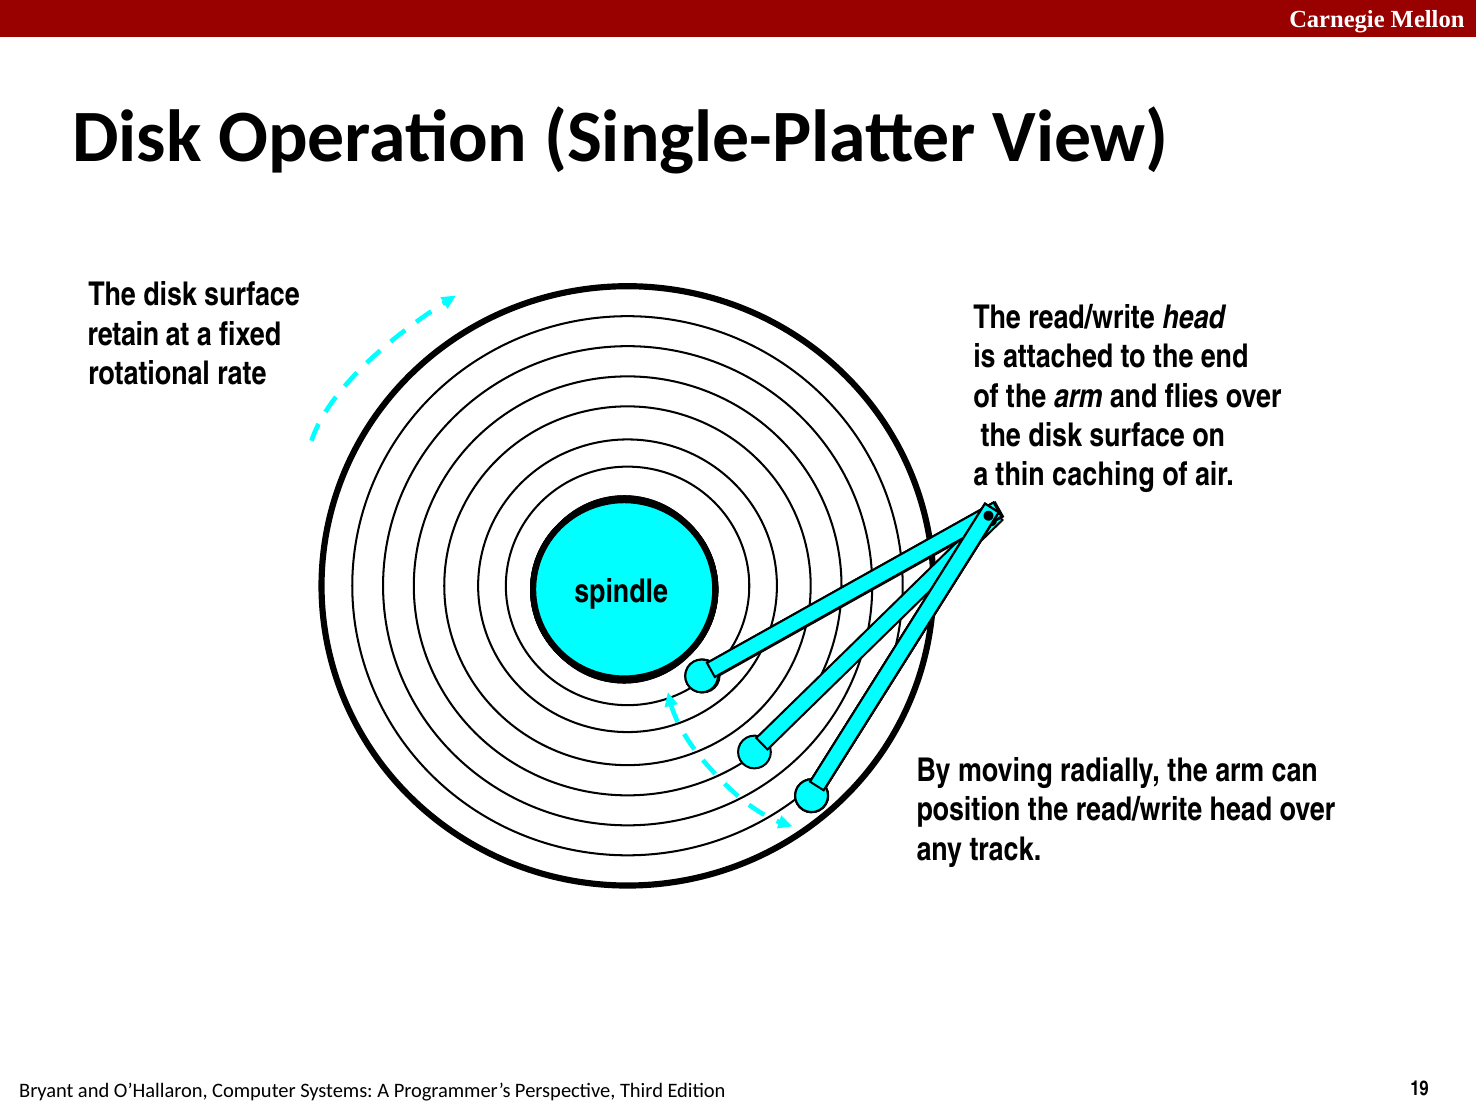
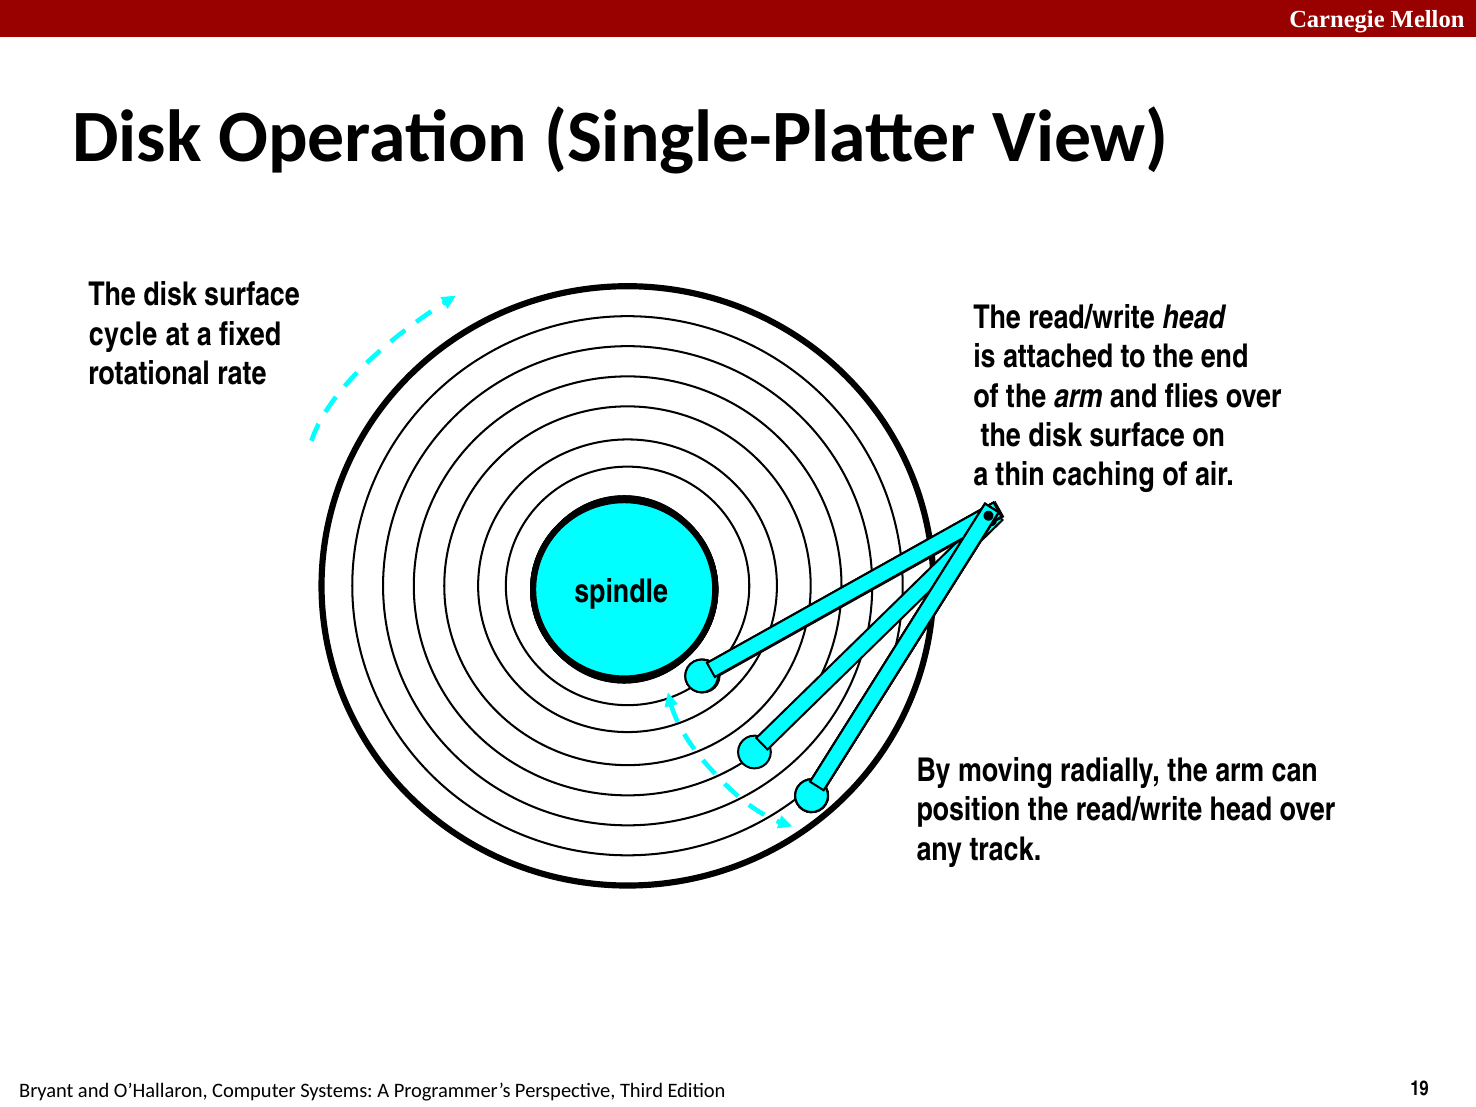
retain: retain -> cycle (123, 334)
